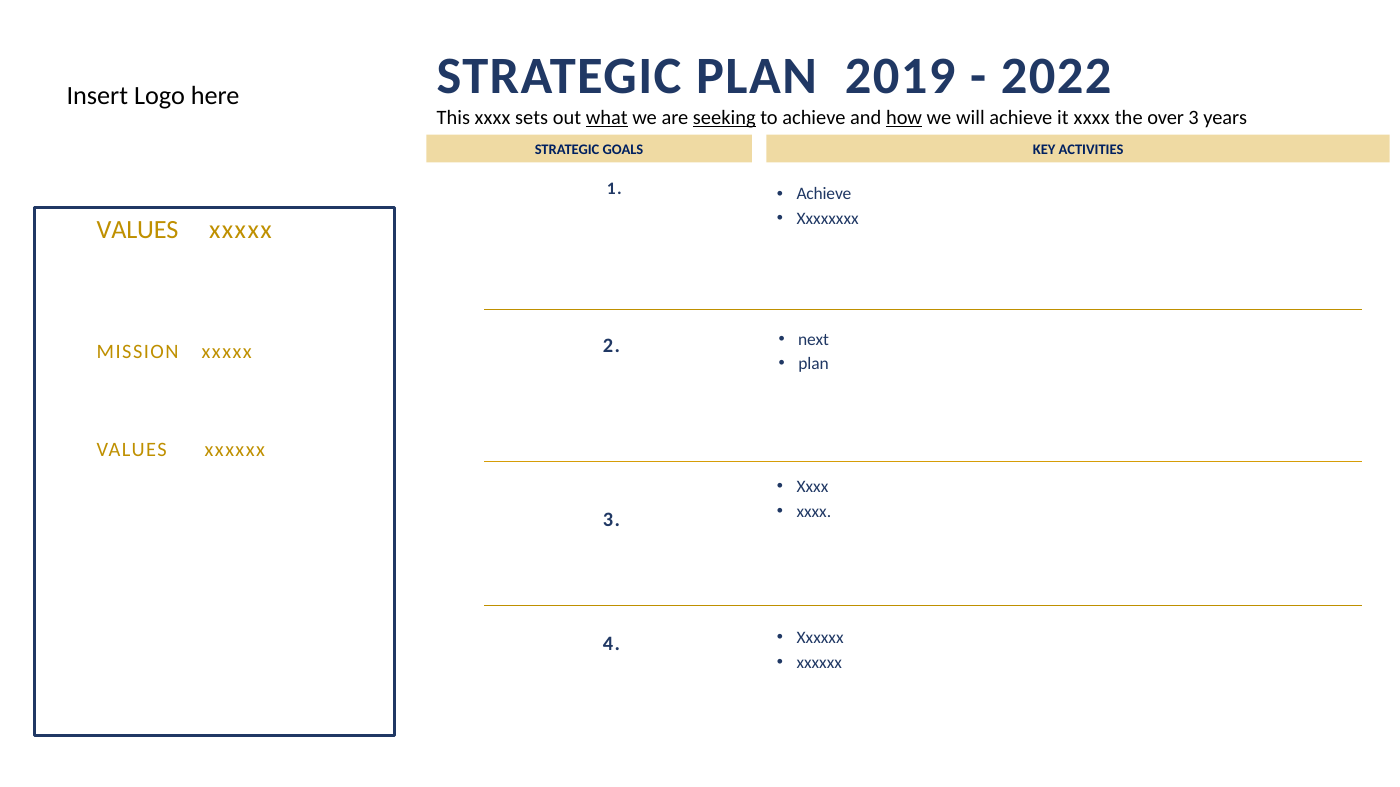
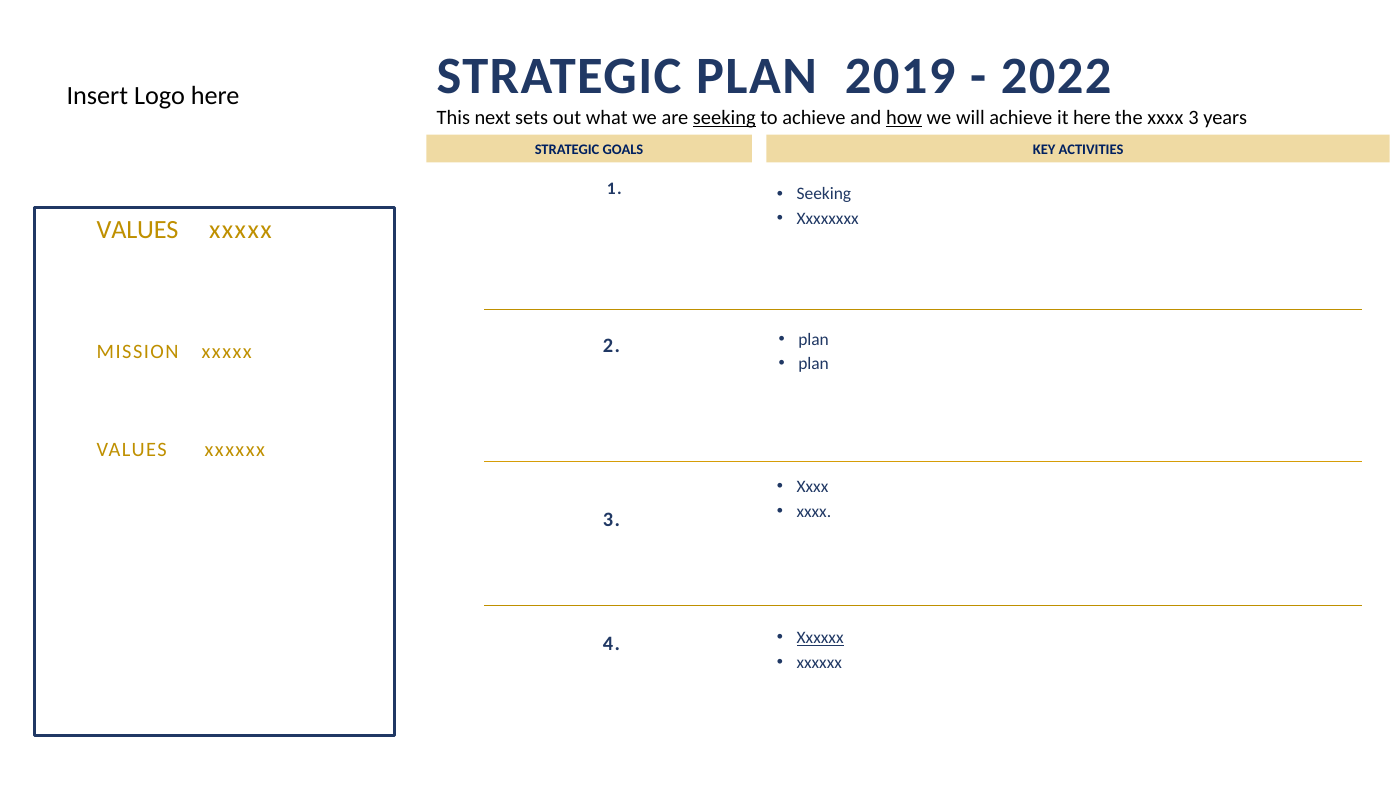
This xxxx: xxxx -> next (493, 118)
what underline: present -> none (607, 118)
it xxxx: xxxx -> here (1092, 118)
the over: over -> xxxx (1165, 118)
Achieve: Achieve -> Seeking (824, 194)
next: next -> plan (814, 339)
Xxxxxx underline: none -> present (820, 638)
